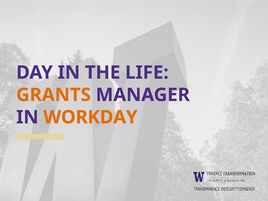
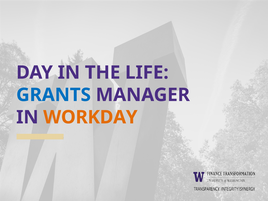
GRANTS colour: orange -> blue (54, 95)
